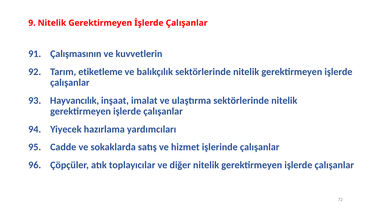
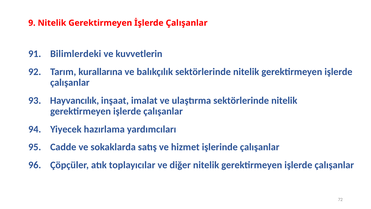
Çalışmasının: Çalışmasının -> Bilimlerdeki (76, 54)
etiketleme: etiketleme -> kurallarına (100, 72)
